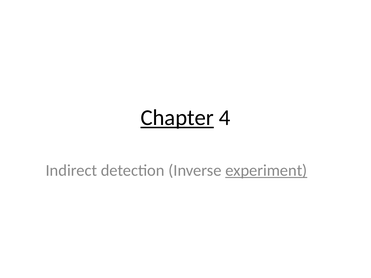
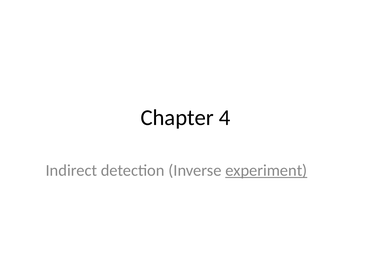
Chapter underline: present -> none (177, 118)
